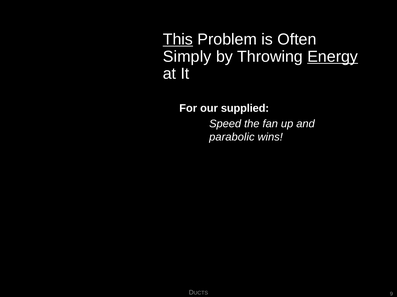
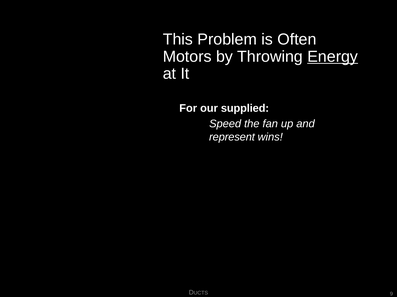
This underline: present -> none (178, 39)
Simply: Simply -> Motors (187, 57)
parabolic: parabolic -> represent (232, 137)
